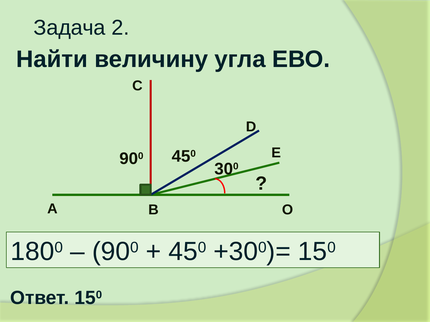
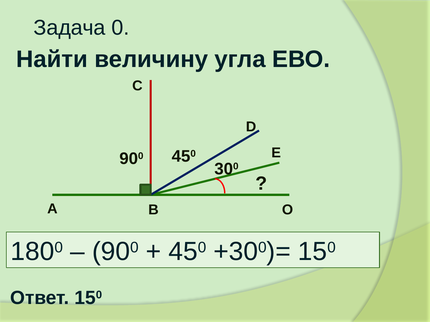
2: 2 -> 0 (120, 28)
